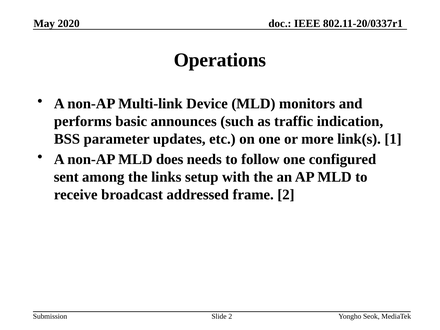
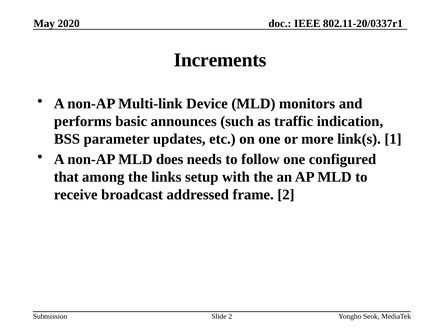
Operations: Operations -> Increments (220, 60)
sent: sent -> that (66, 177)
